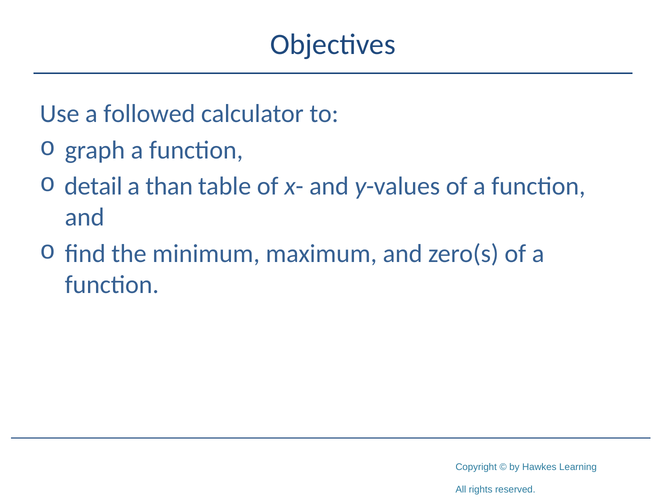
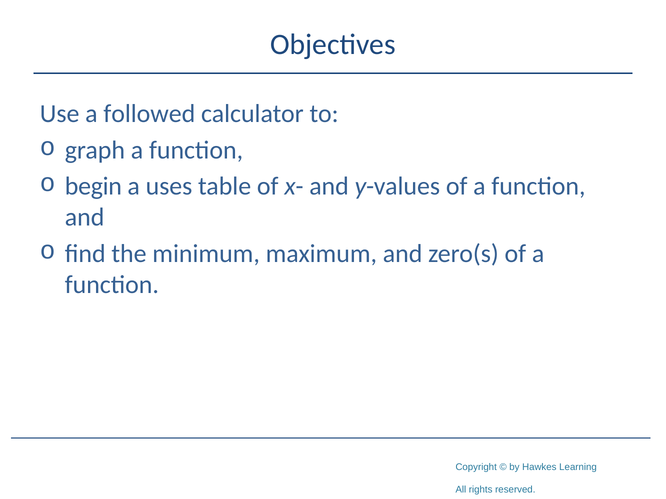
detail: detail -> begin (93, 186)
than: than -> uses (169, 186)
